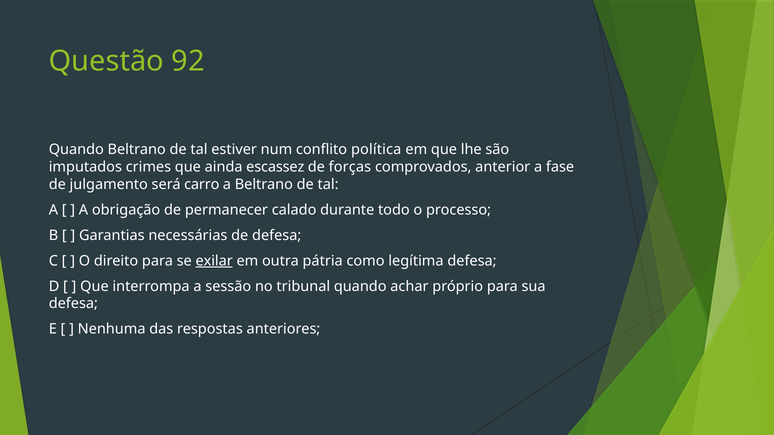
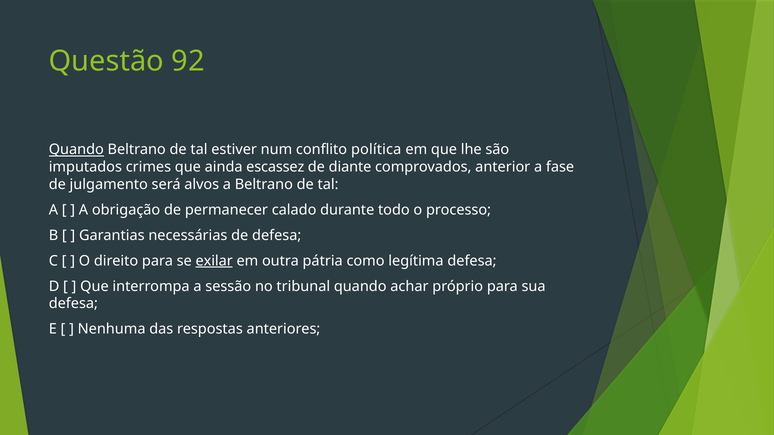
Quando underline: none -> present (76, 150)
forças: forças -> diante (350, 167)
carro: carro -> alvos (202, 185)
